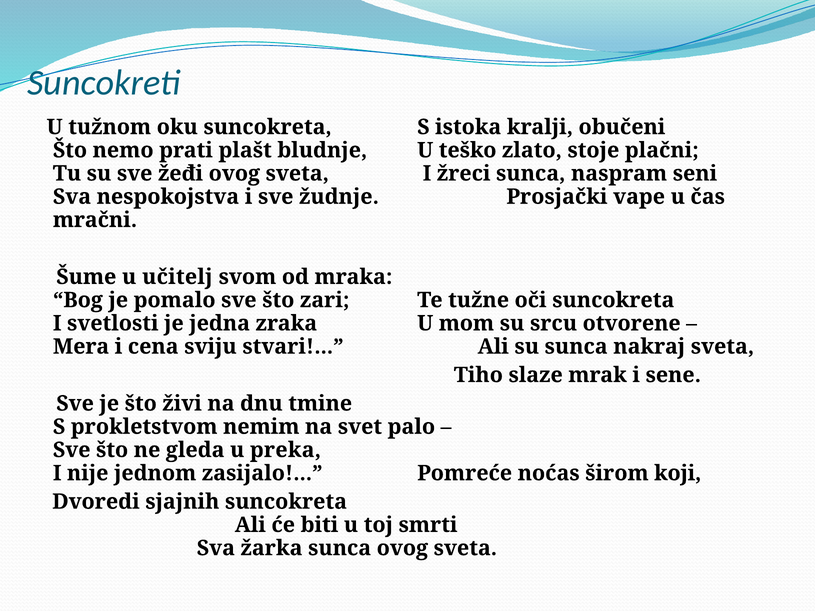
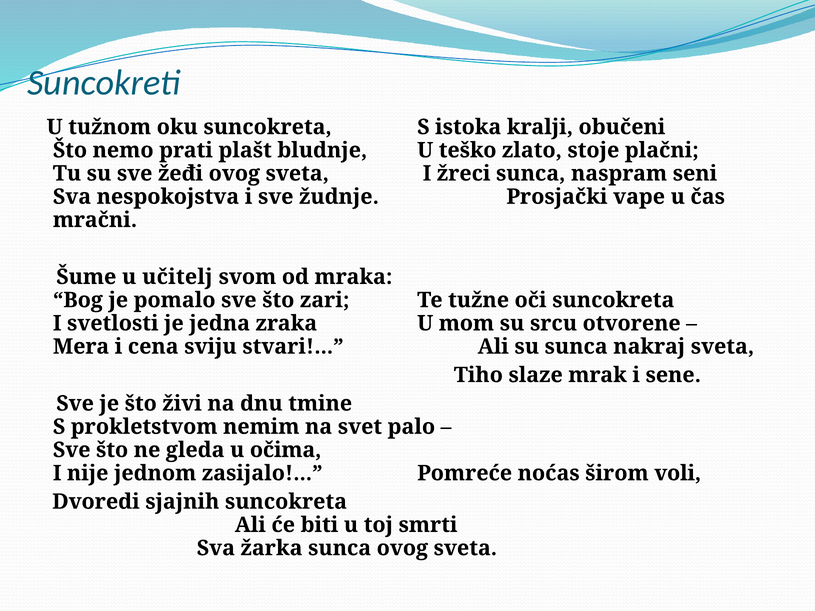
preka: preka -> očima (286, 450)
koji: koji -> voli (678, 473)
